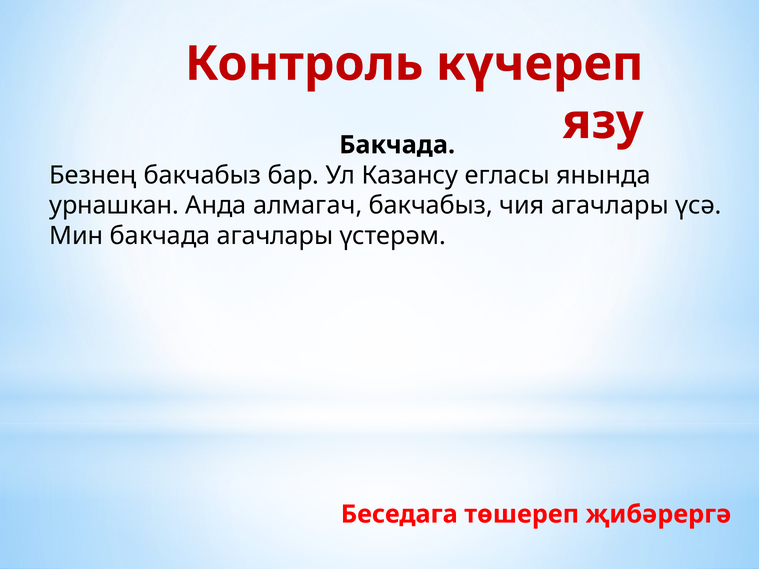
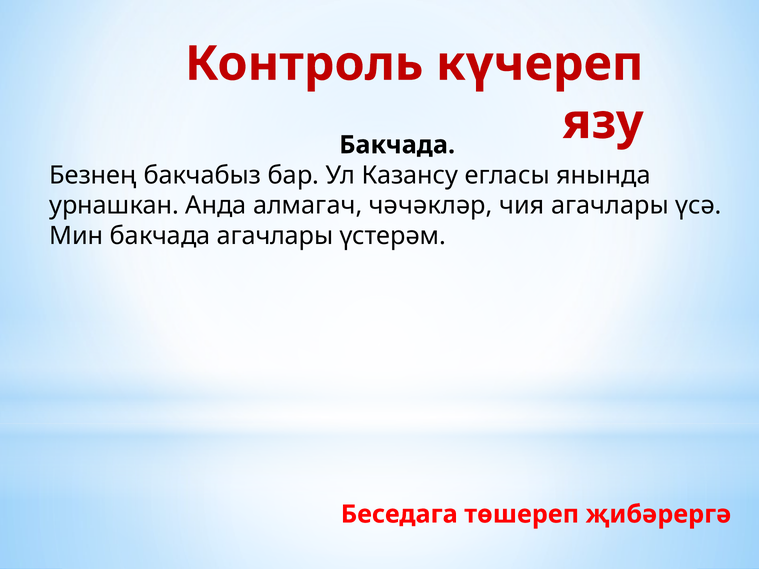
алмагач бакчабыз: бакчабыз -> чәчәкләр (431, 206)
